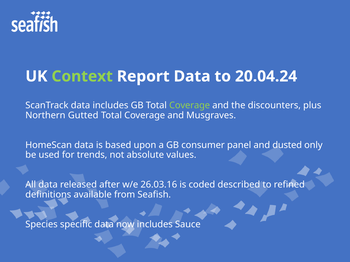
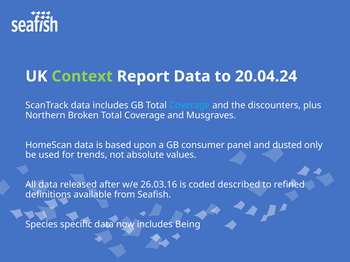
Coverage colour: light green -> light blue (190, 105)
Gutted: Gutted -> Broken (83, 115)
Sauce: Sauce -> Being (188, 225)
